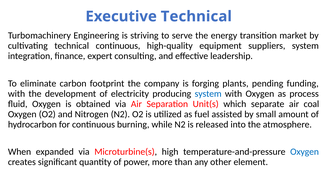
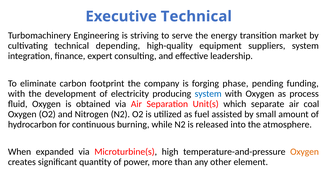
technical continuous: continuous -> depending (118, 46)
plants: plants -> phase (235, 84)
Oxygen colour: blue -> orange (305, 152)
